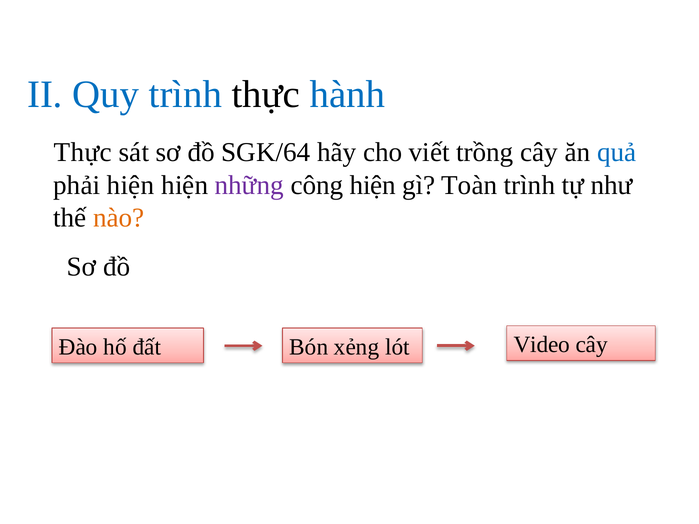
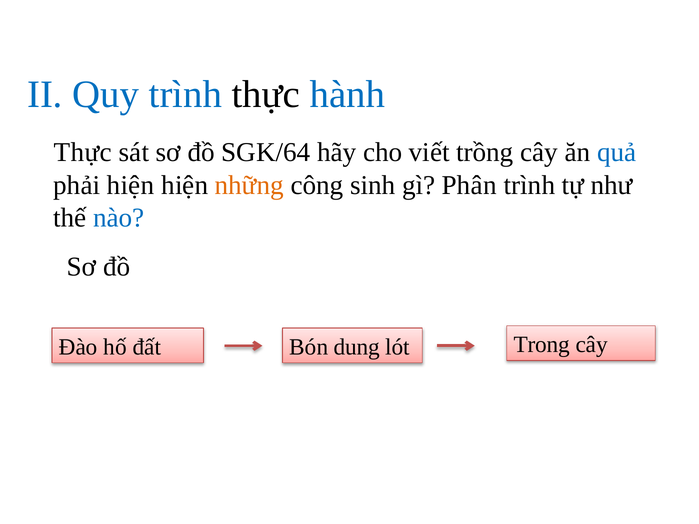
những colour: purple -> orange (249, 185)
công hiện: hiện -> sinh (373, 185)
Toàn: Toàn -> Phân (469, 185)
nào colour: orange -> blue (119, 218)
xẻng: xẻng -> dung (357, 347)
Video: Video -> Trong (542, 345)
